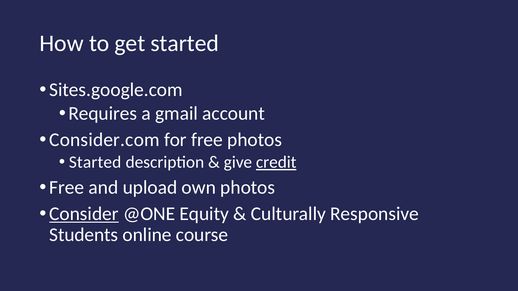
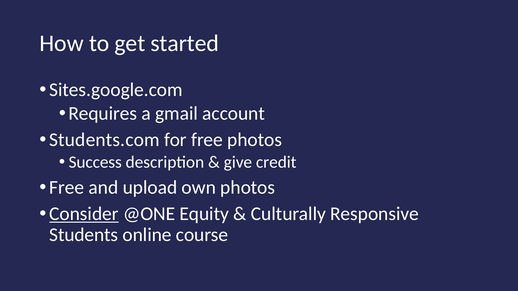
Consider.com: Consider.com -> Students.com (104, 140)
Started: Started -> Success (95, 162)
credit underline: present -> none (276, 162)
